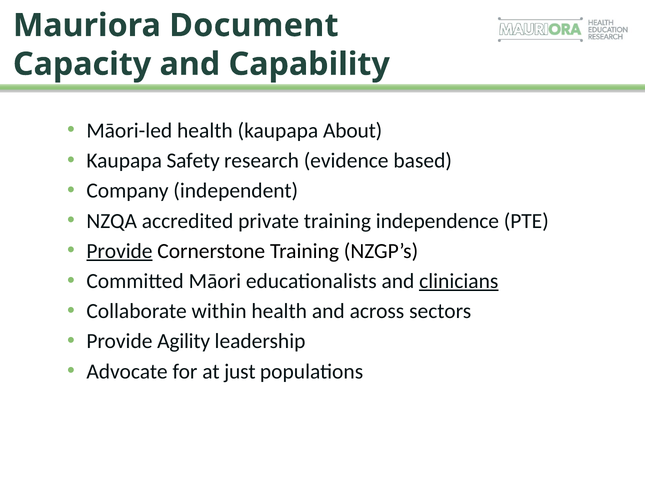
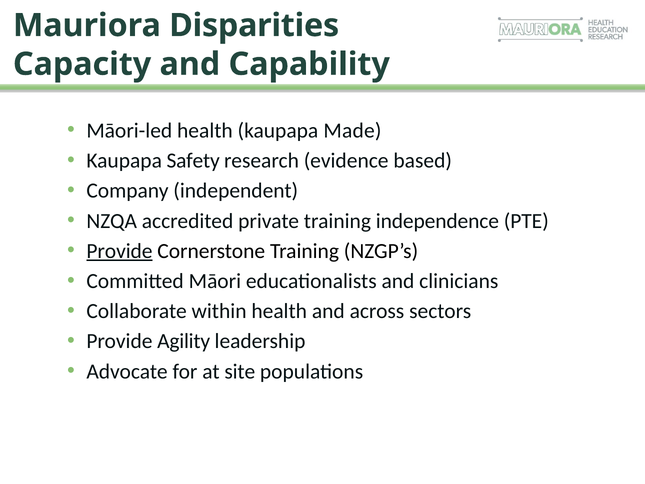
Document: Document -> Disparities (254, 25)
About: About -> Made (352, 131)
clinicians underline: present -> none (459, 281)
just: just -> site (240, 371)
